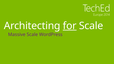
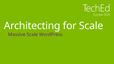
for underline: present -> none (70, 26)
